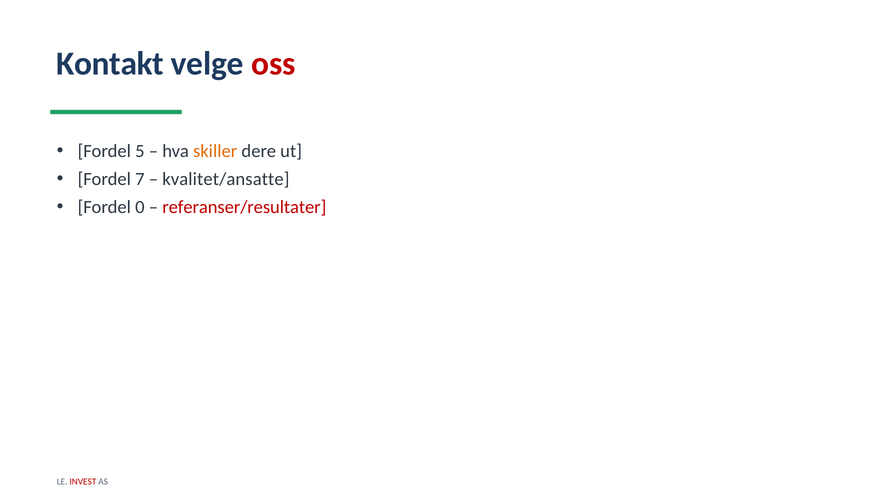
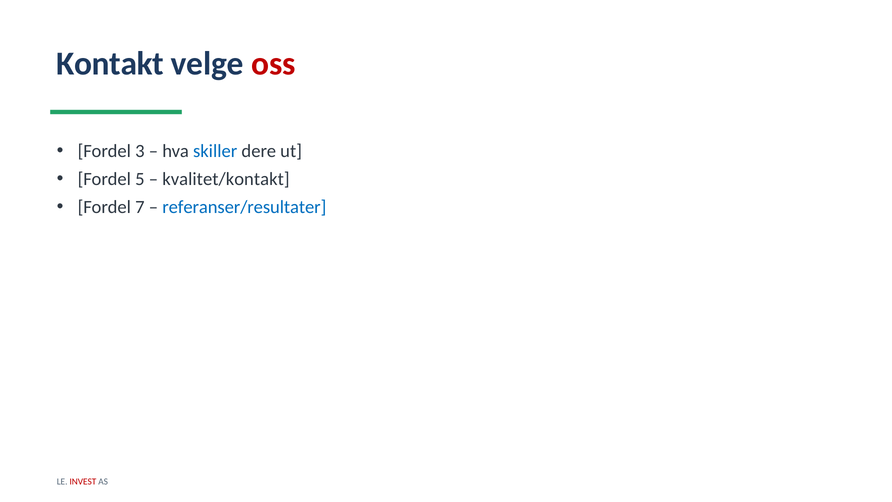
5: 5 -> 3 (140, 151)
skiller colour: orange -> blue (215, 151)
7: 7 -> 5 (140, 179)
kvalitet/ansatte: kvalitet/ansatte -> kvalitet/kontakt (226, 179)
0: 0 -> 7 (140, 207)
referanser/resultater colour: red -> blue (244, 207)
